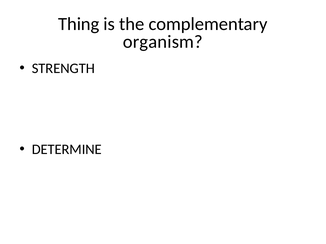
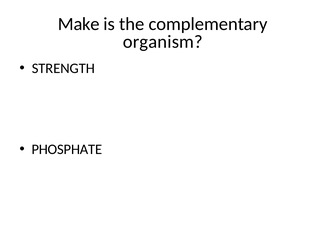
Thing: Thing -> Make (79, 24)
DETERMINE: DETERMINE -> PHOSPHATE (67, 150)
